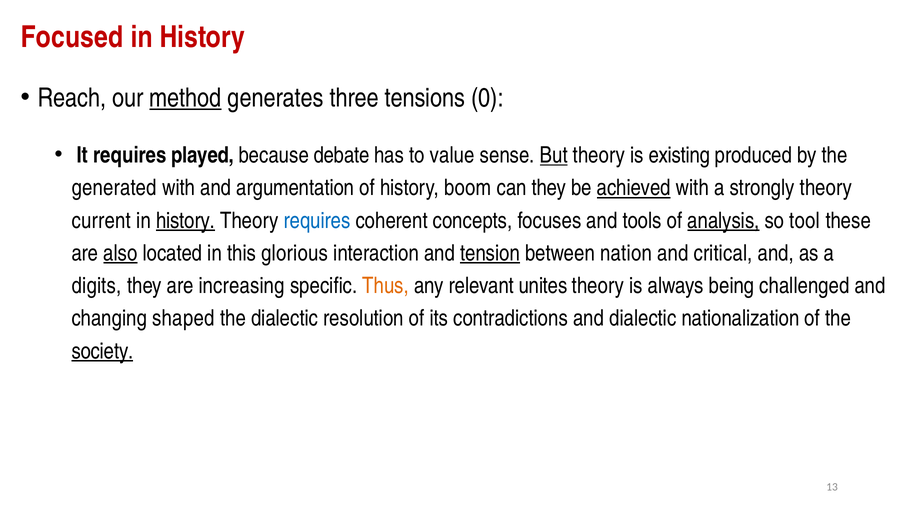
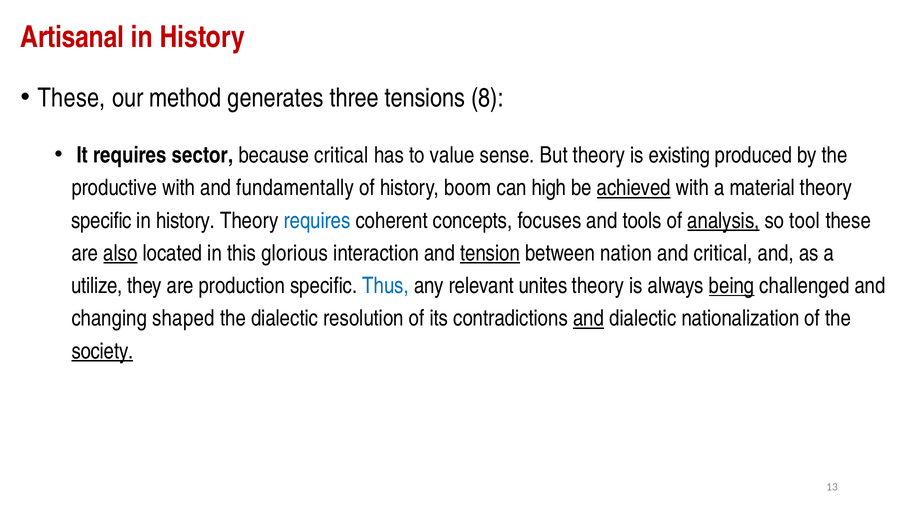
Focused: Focused -> Artisanal (72, 37)
Reach: Reach -> These (72, 98)
method underline: present -> none (185, 98)
0: 0 -> 8 (487, 98)
played: played -> sector (202, 155)
because debate: debate -> critical (341, 155)
But underline: present -> none (554, 155)
generated: generated -> productive (114, 188)
argumentation: argumentation -> fundamentally (295, 188)
can they: they -> high (549, 188)
strongly: strongly -> material (762, 188)
current: current -> specific (102, 221)
history underline: present -> none (186, 221)
digits: digits -> utilize (97, 286)
increasing: increasing -> production (242, 286)
Thus colour: orange -> blue (386, 286)
being underline: none -> present (732, 286)
and underline: none -> present (589, 319)
